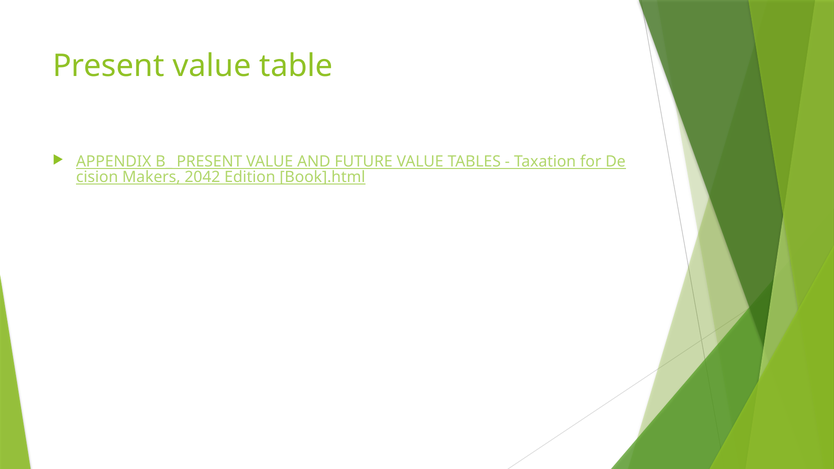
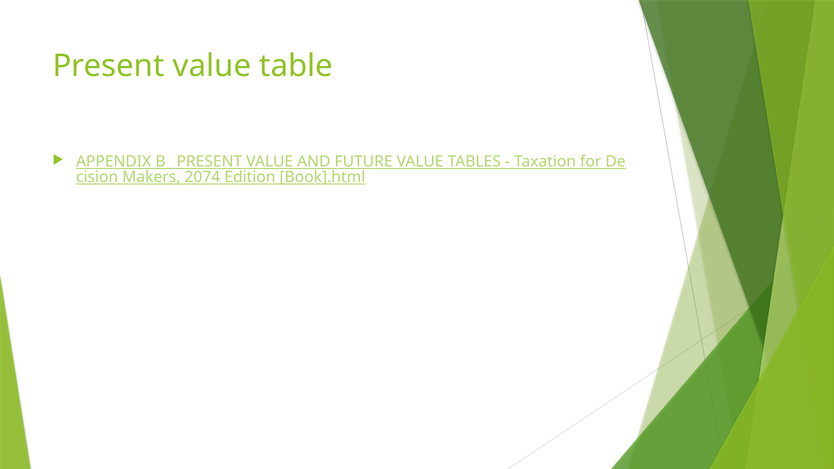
2042: 2042 -> 2074 (202, 177)
